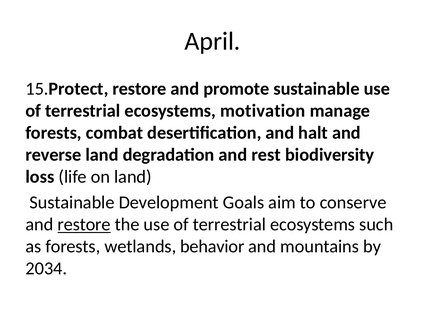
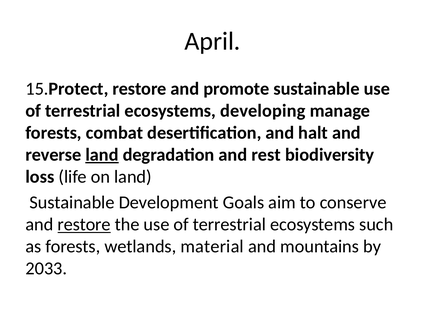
motivation: motivation -> developing (263, 111)
land underline: none -> present (102, 155)
behavior: behavior -> material (212, 246)
2034: 2034 -> 2033 (46, 268)
